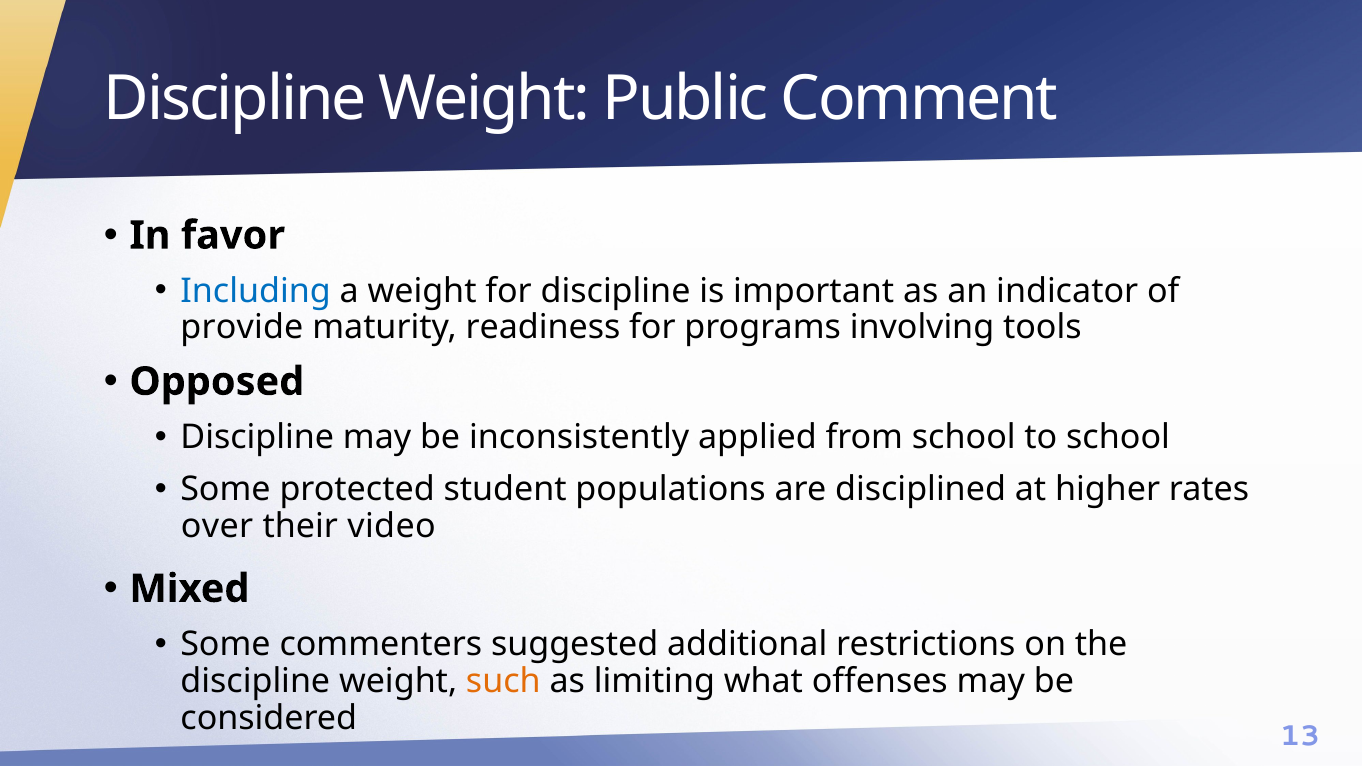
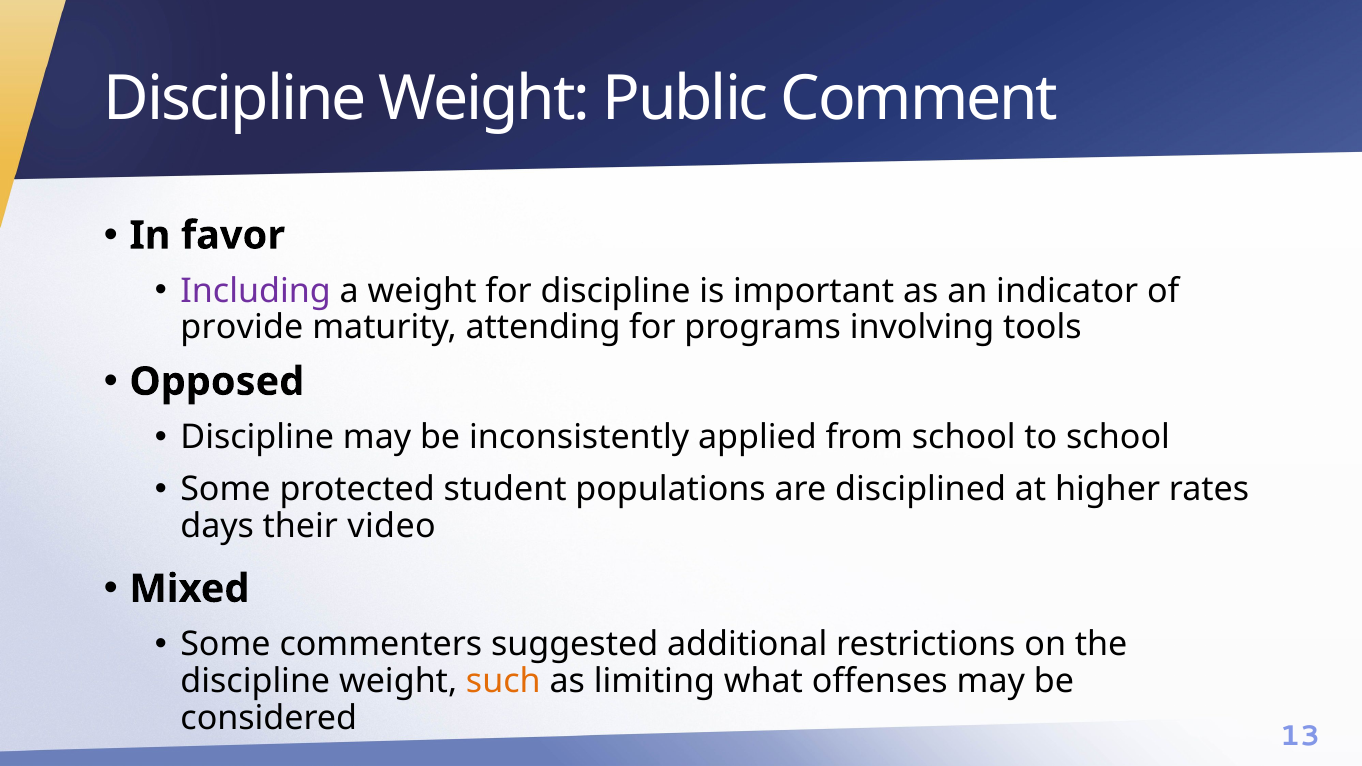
Including colour: blue -> purple (256, 291)
readiness: readiness -> attending (543, 328)
over: over -> days (217, 526)
